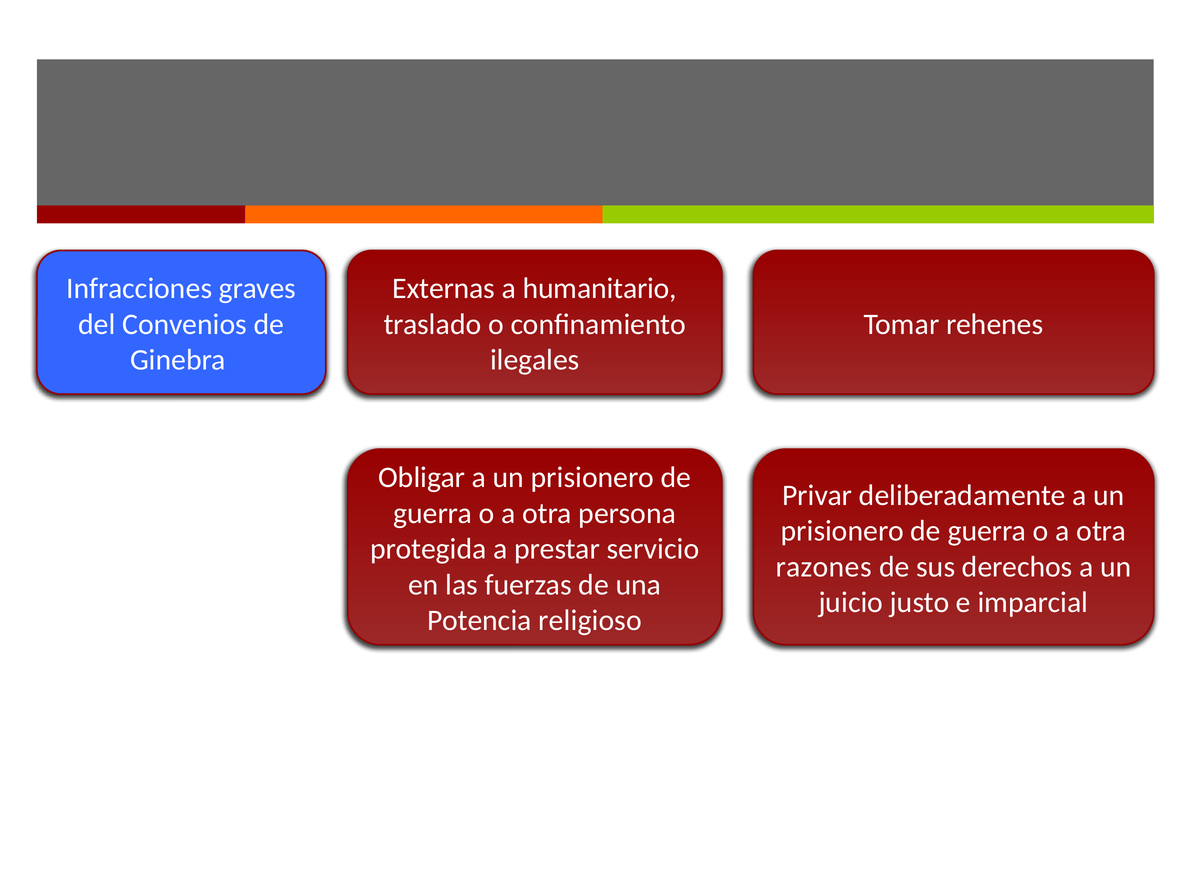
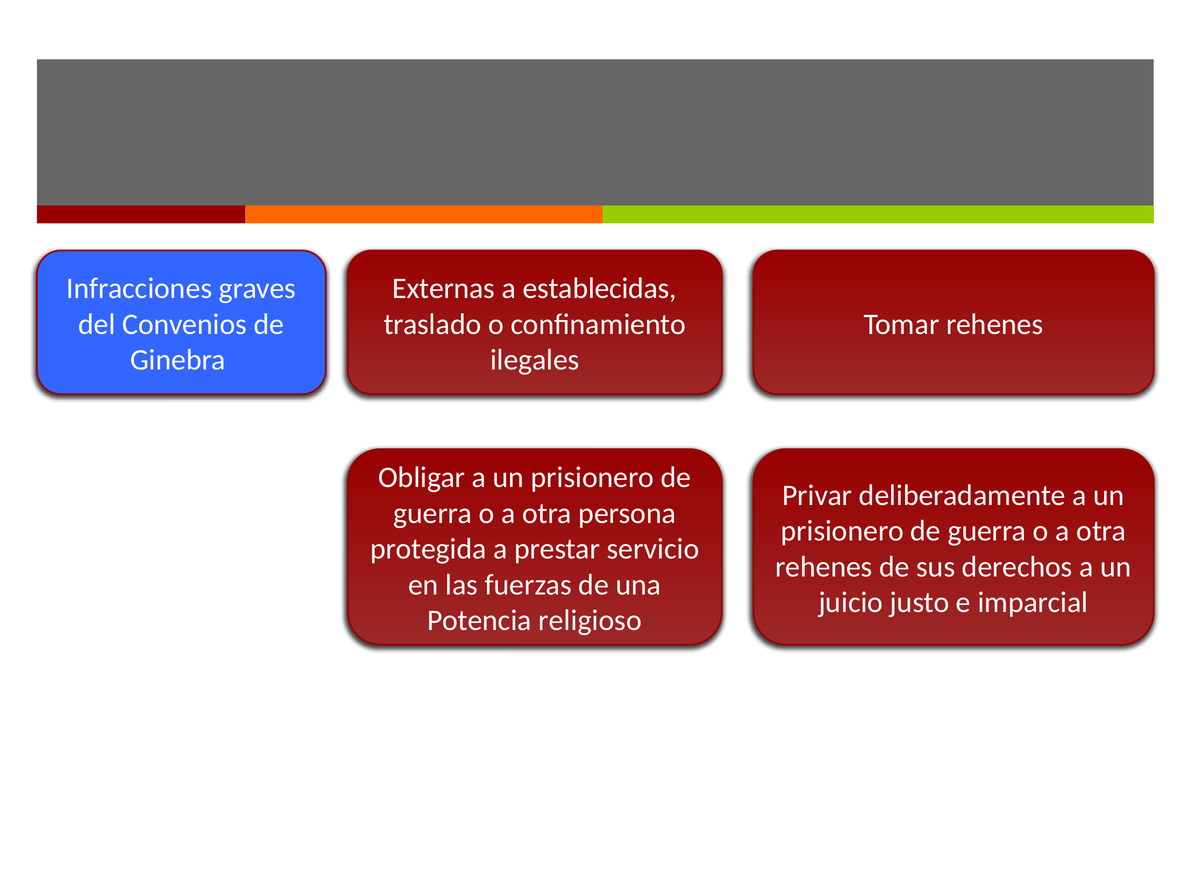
humanitario: humanitario -> establecidas (600, 289)
razones: razones -> rehenes (824, 567)
